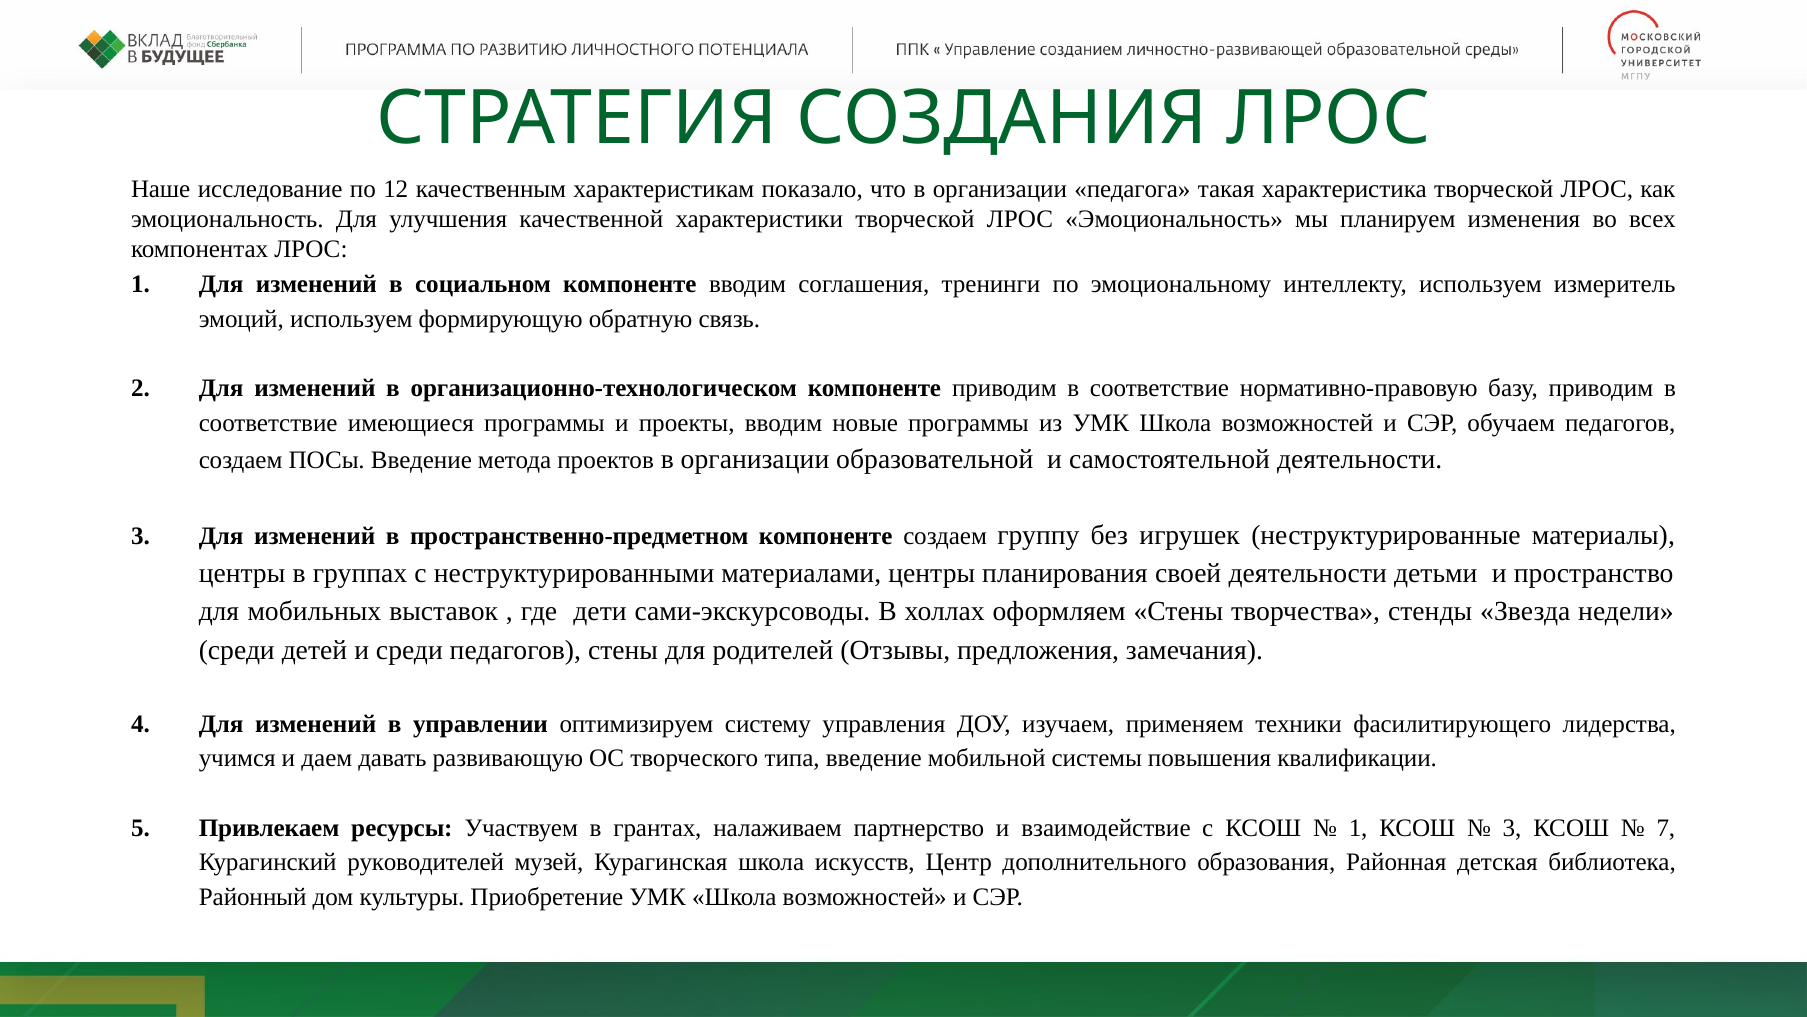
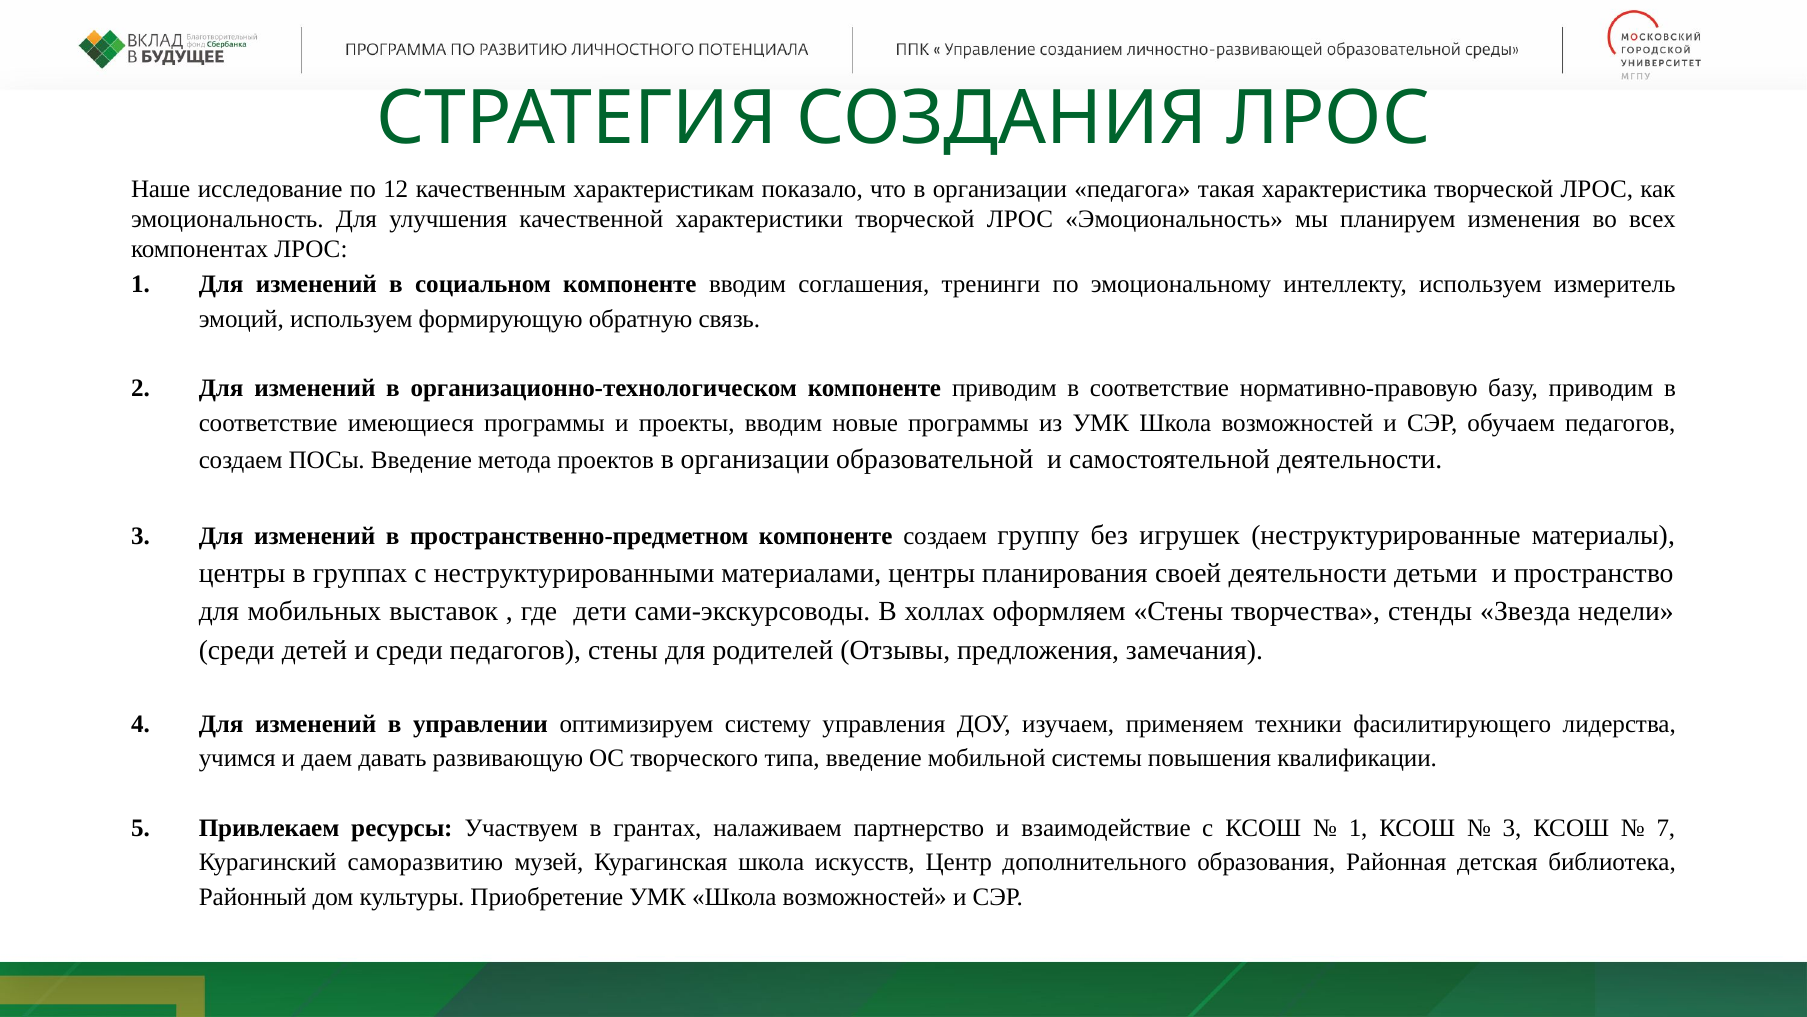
руководителей: руководителей -> саморазвитию (425, 862)
